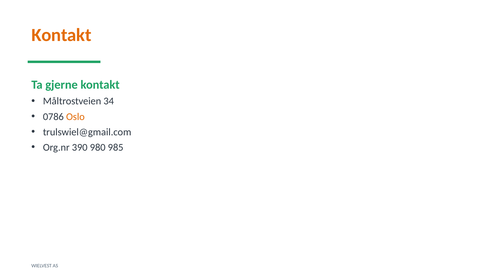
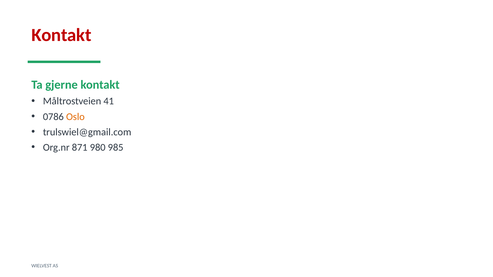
Kontakt colour: orange -> red (61, 35)
34: 34 -> 41 (109, 101)
390: 390 -> 871 (80, 148)
